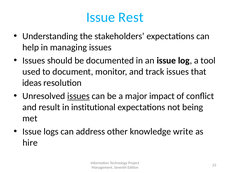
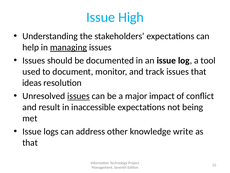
Rest: Rest -> High (131, 17)
managing underline: none -> present (68, 47)
institutional: institutional -> inaccessible (93, 107)
hire: hire -> that (30, 142)
